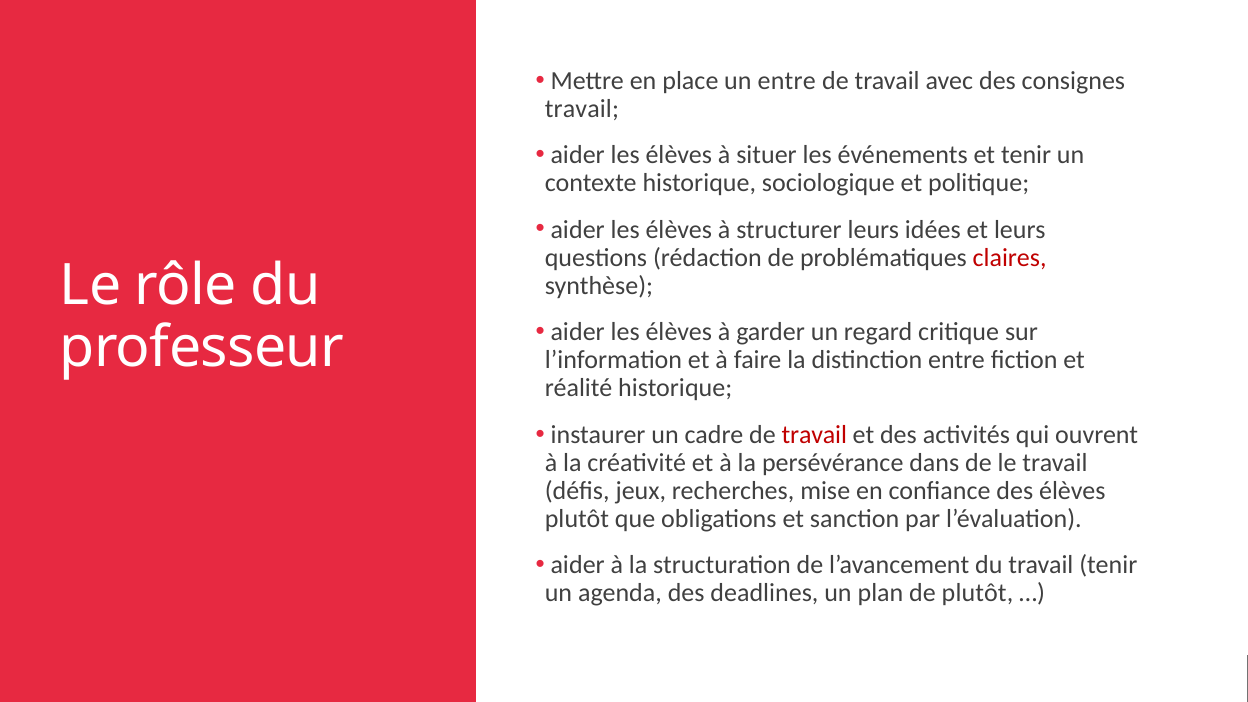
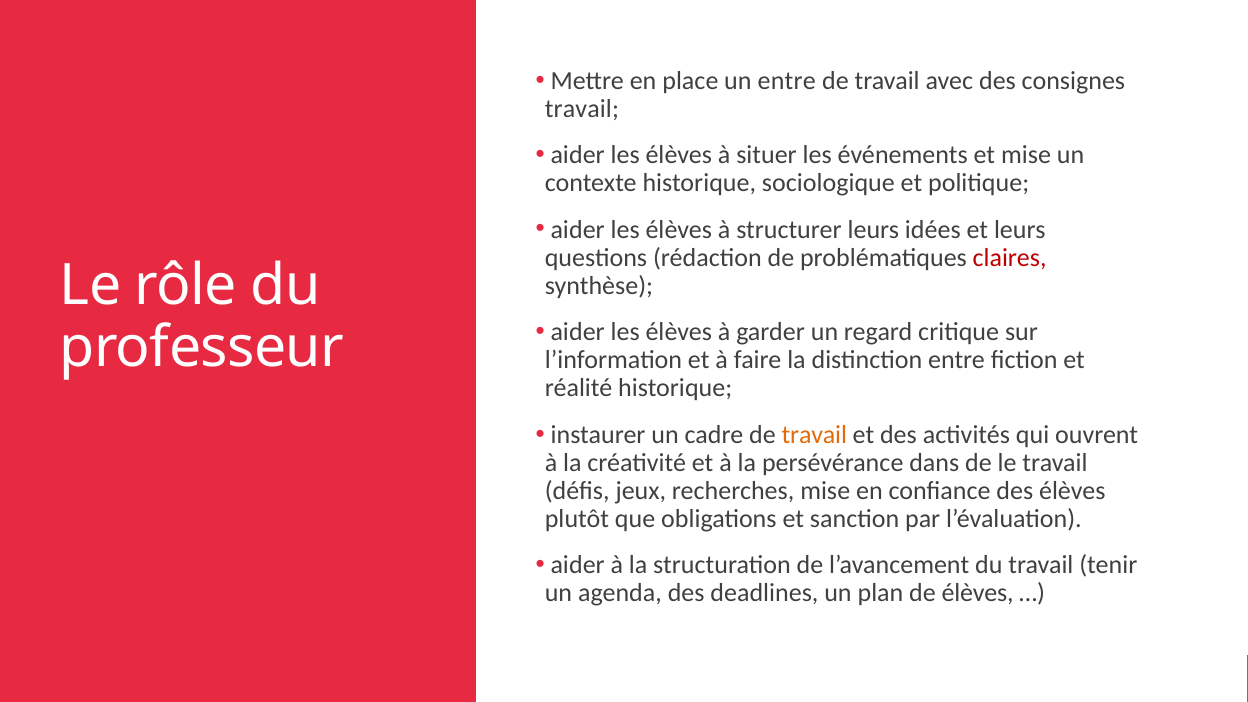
et tenir: tenir -> mise (1026, 155)
travail colour: red -> orange (814, 435)
de plutôt: plutôt -> élèves (978, 593)
